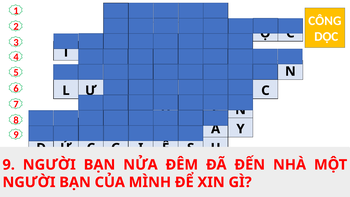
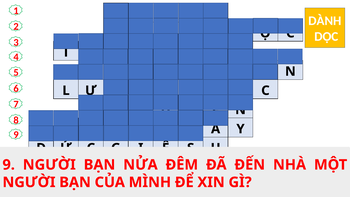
CÔNG: CÔNG -> DÀNH (325, 21)
